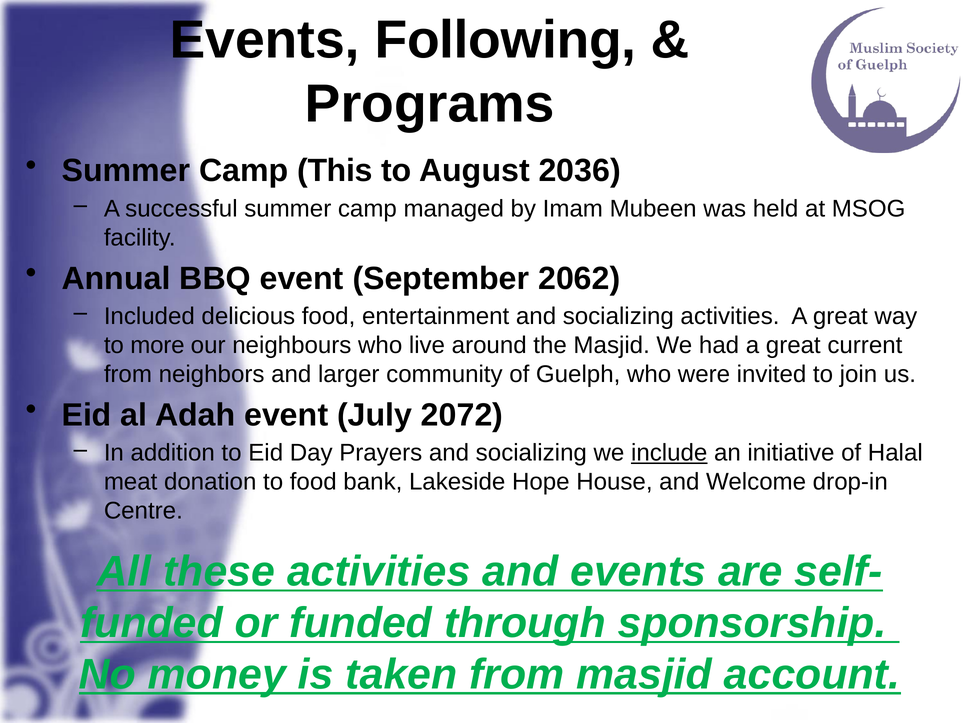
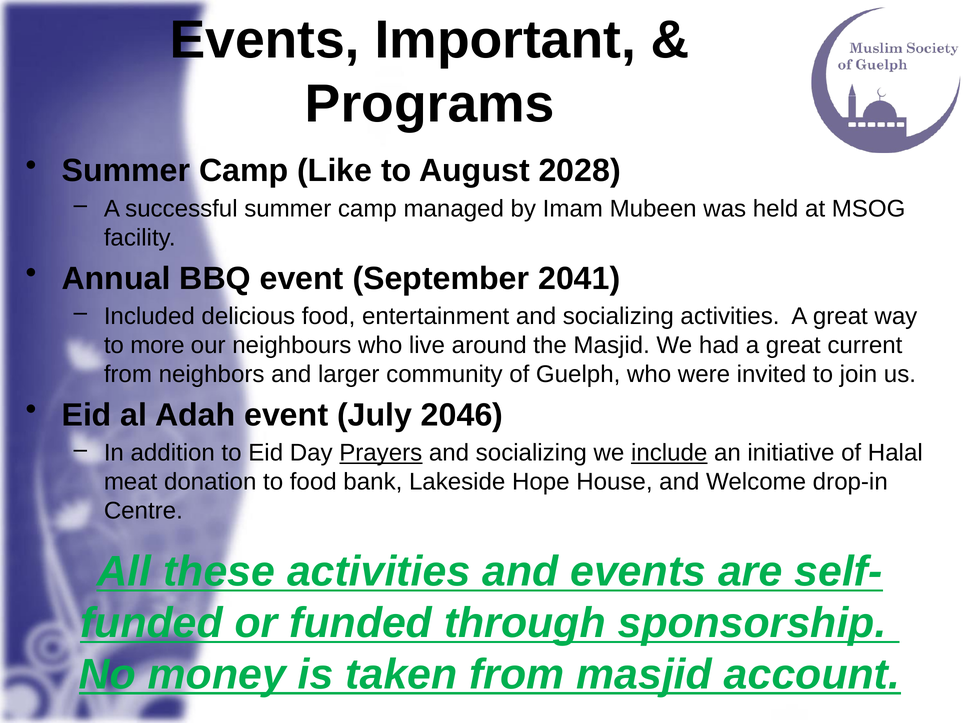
Following: Following -> Important (505, 40)
This: This -> Like (335, 171)
2036: 2036 -> 2028 (580, 171)
2062: 2062 -> 2041 (579, 278)
2072: 2072 -> 2046 (462, 415)
Prayers underline: none -> present (381, 453)
